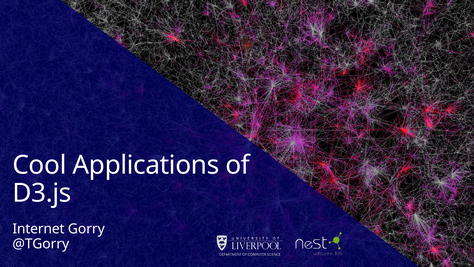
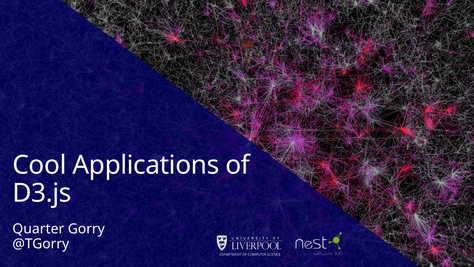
Internet: Internet -> Quarter (38, 229)
